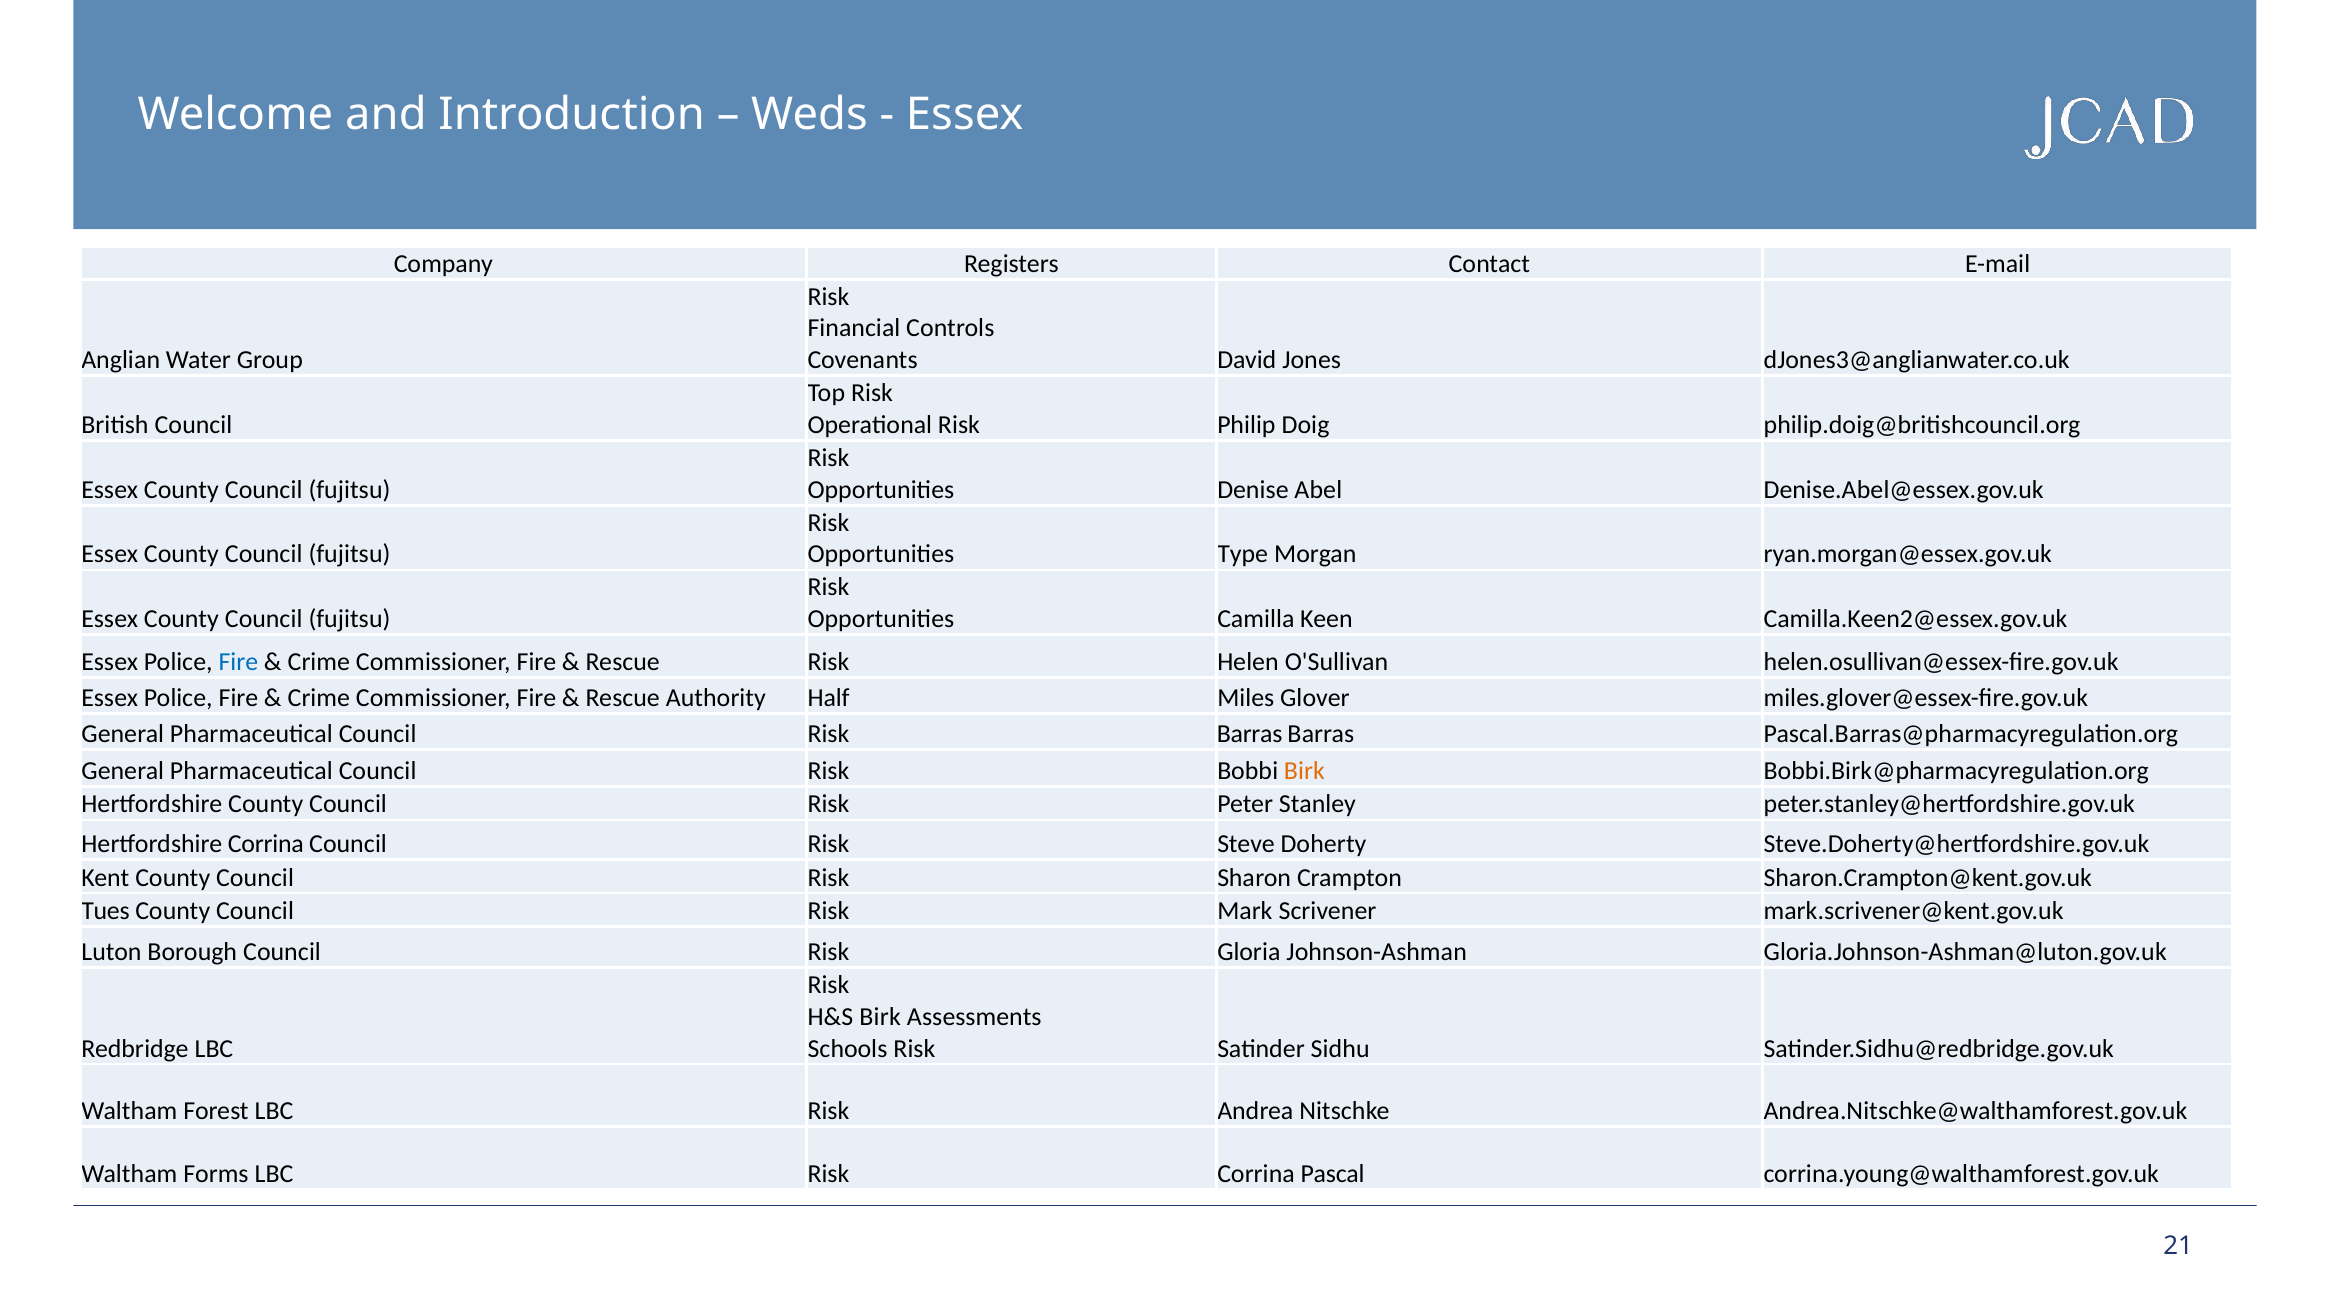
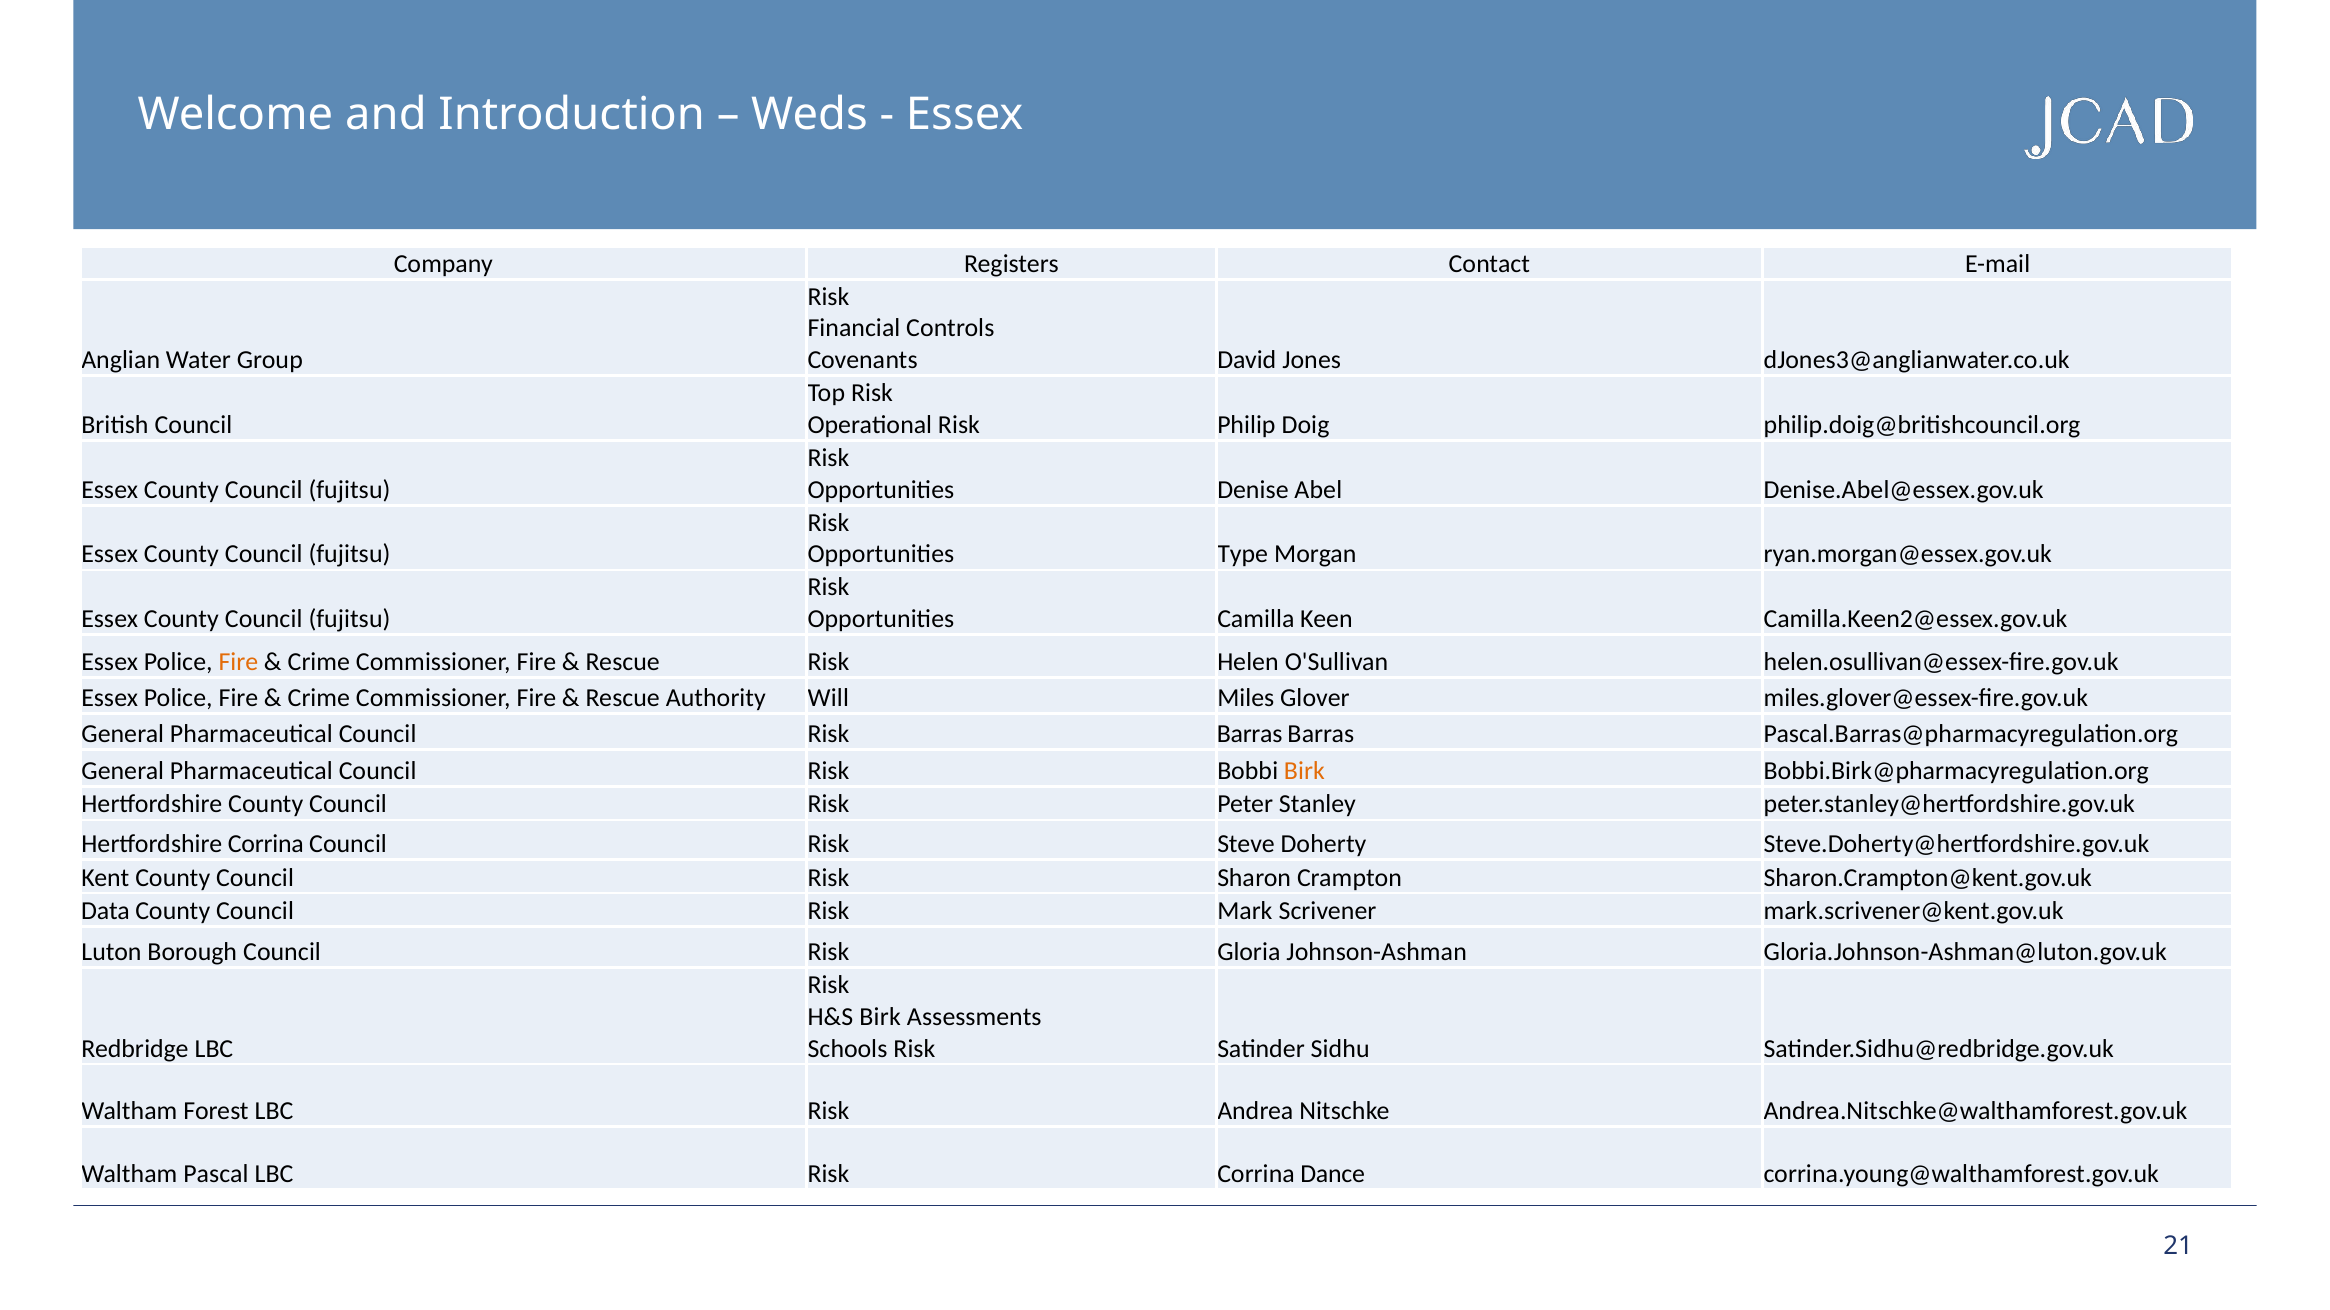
Fire colour: blue -> orange (238, 663)
Half: Half -> Will (828, 698)
Tues: Tues -> Data (106, 911)
Forms: Forms -> Pascal (216, 1174)
Pascal: Pascal -> Dance (1333, 1174)
